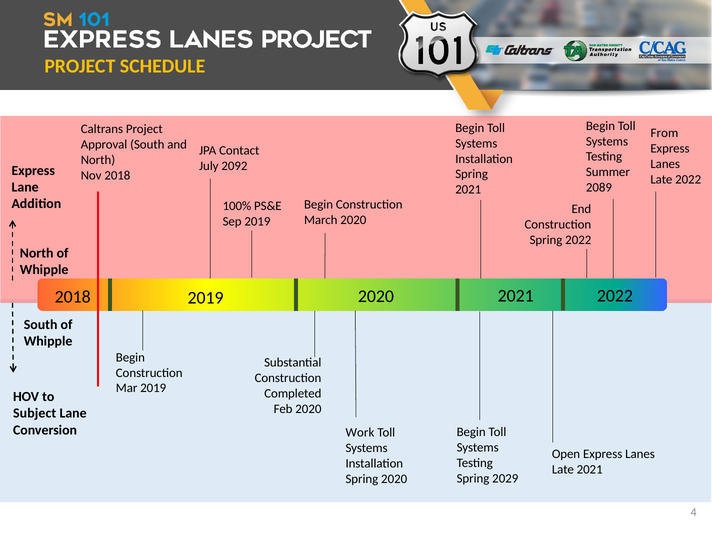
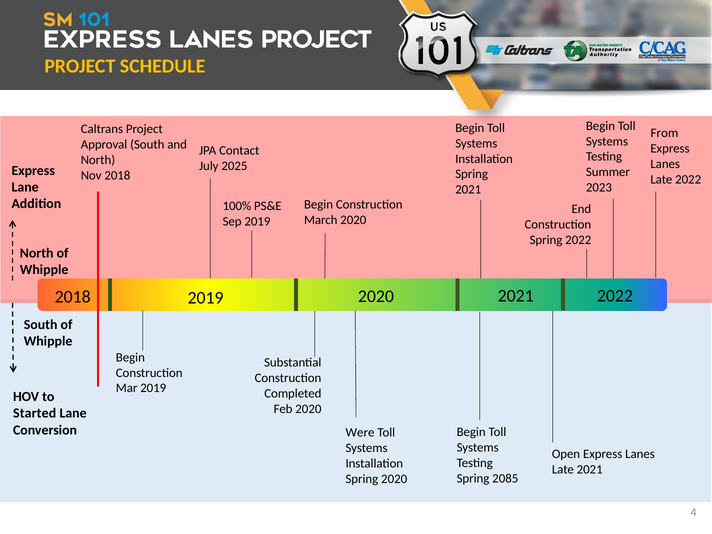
2092: 2092 -> 2025 (234, 166)
2089: 2089 -> 2023 (599, 188)
Subject: Subject -> Started (35, 413)
Work: Work -> Were (360, 433)
2029: 2029 -> 2085 (505, 478)
